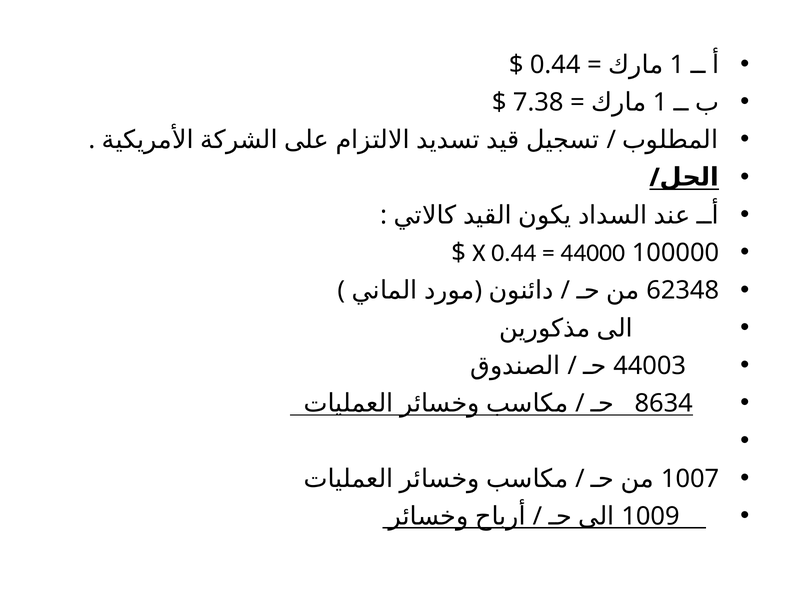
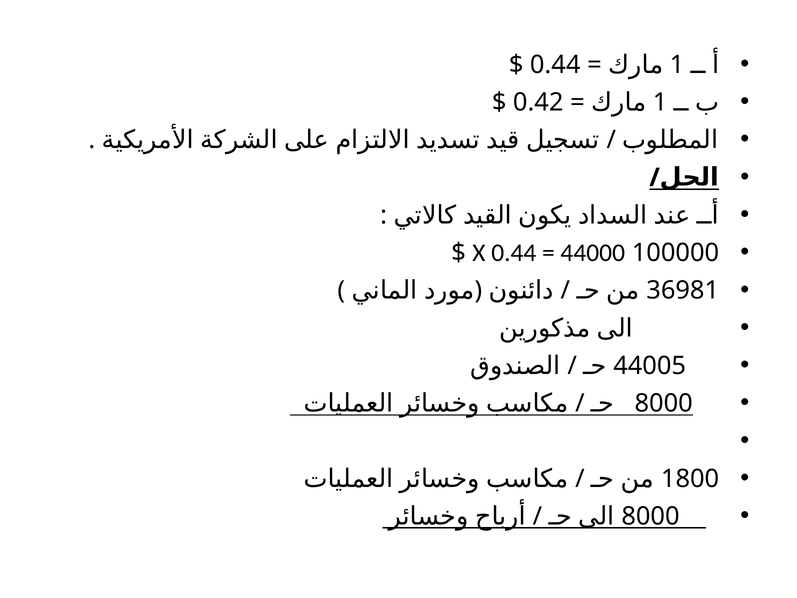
7.38: 7.38 -> 0.42 (538, 102)
62348: 62348 -> 36981 (683, 290)
44003: 44003 -> 44005 (650, 366)
8634: 8634 -> 8000 (664, 403)
1007: 1007 -> 1800 (690, 478)
1009: 1009 -> 8000 (651, 516)
